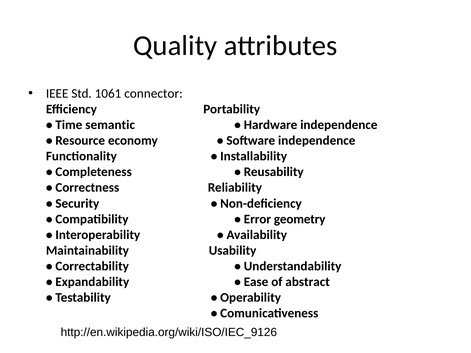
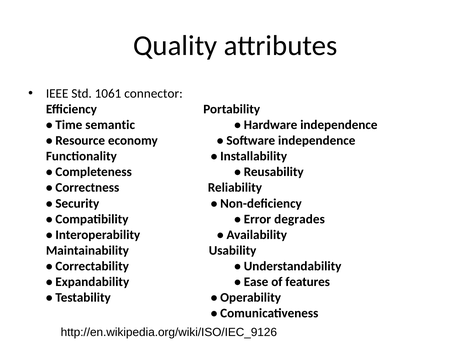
geometry: geometry -> degrades (300, 219)
abstract: abstract -> features (308, 282)
